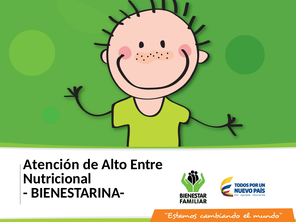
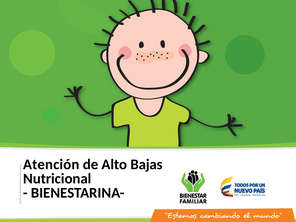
Entre: Entre -> Bajas (147, 164)
